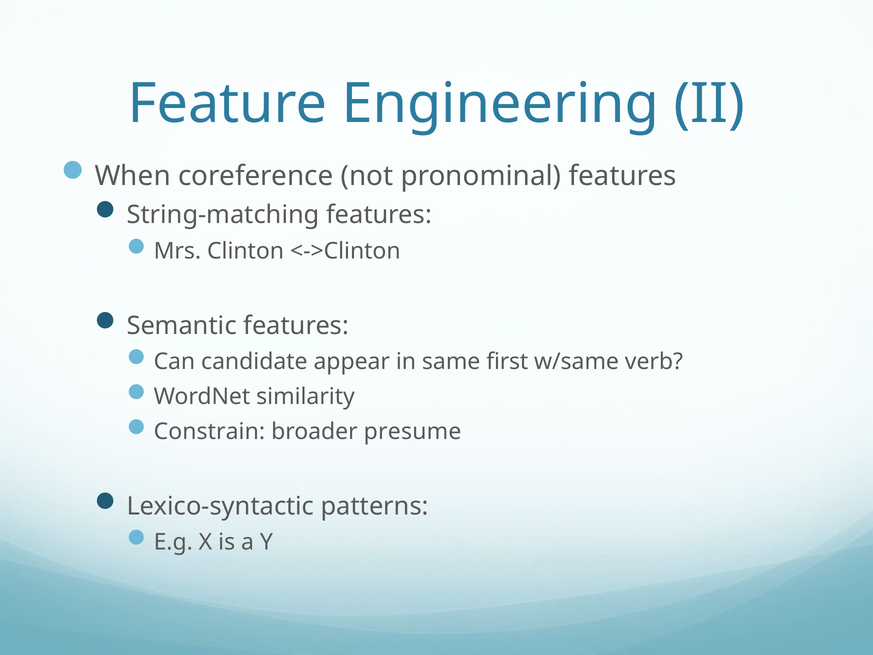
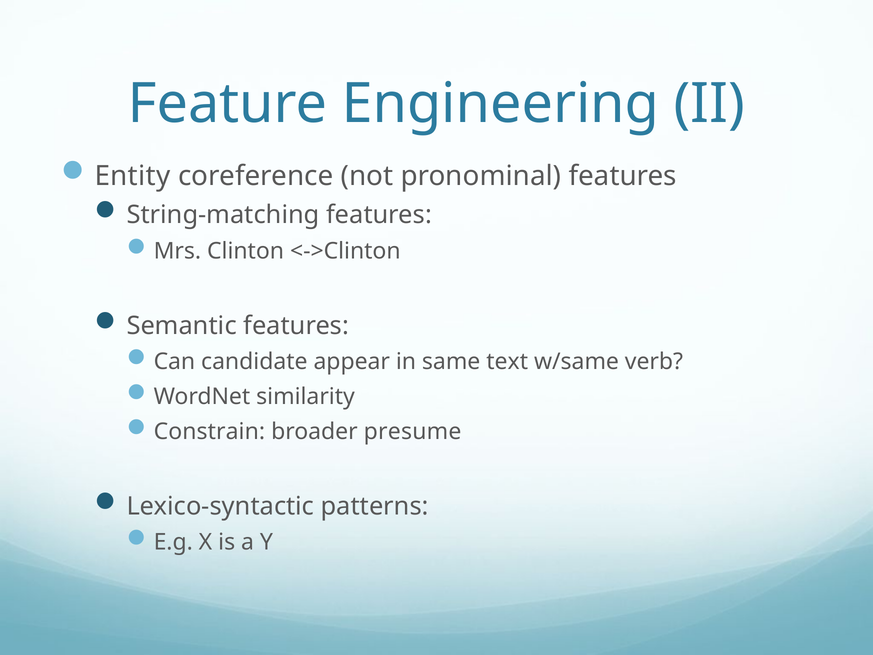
When: When -> Entity (133, 176)
first: first -> text (507, 362)
